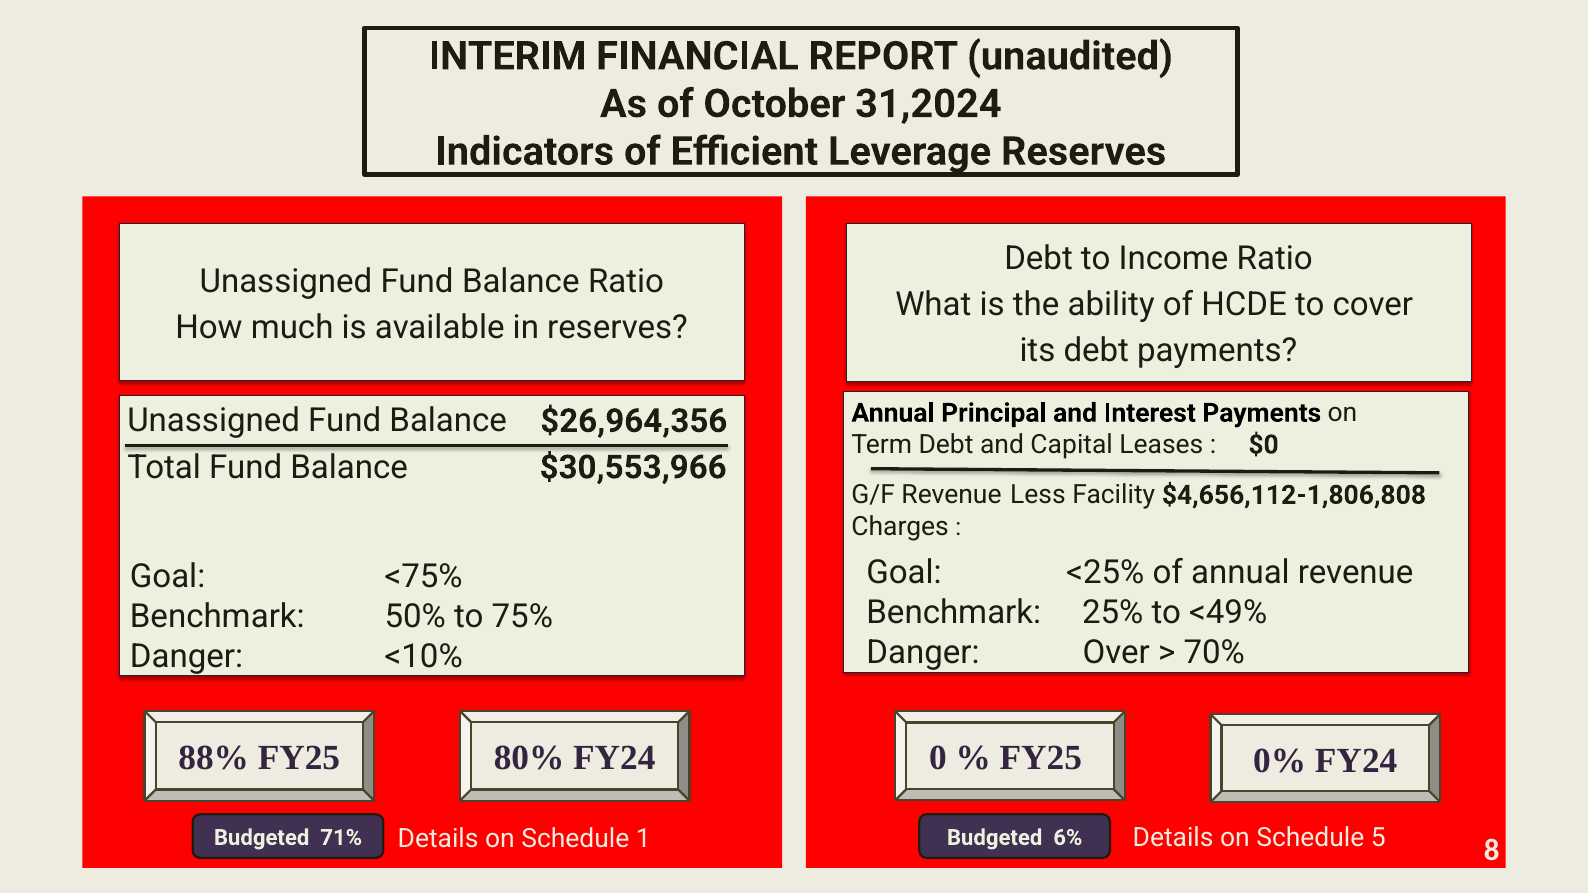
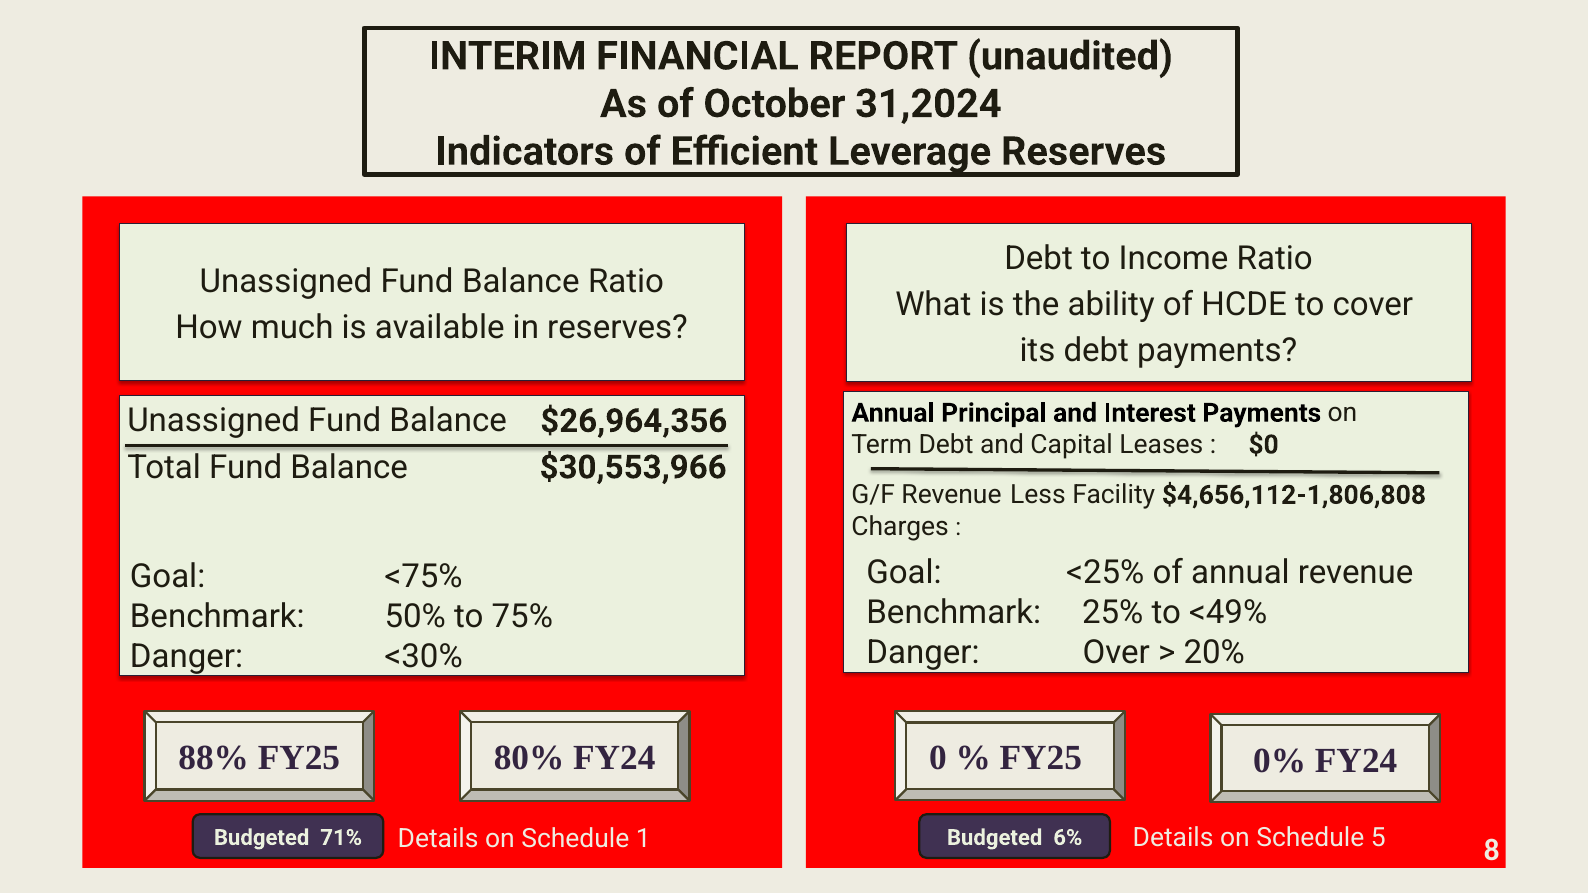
70%: 70% -> 20% (1214, 652)
<10%: <10% -> <30% (424, 657)
